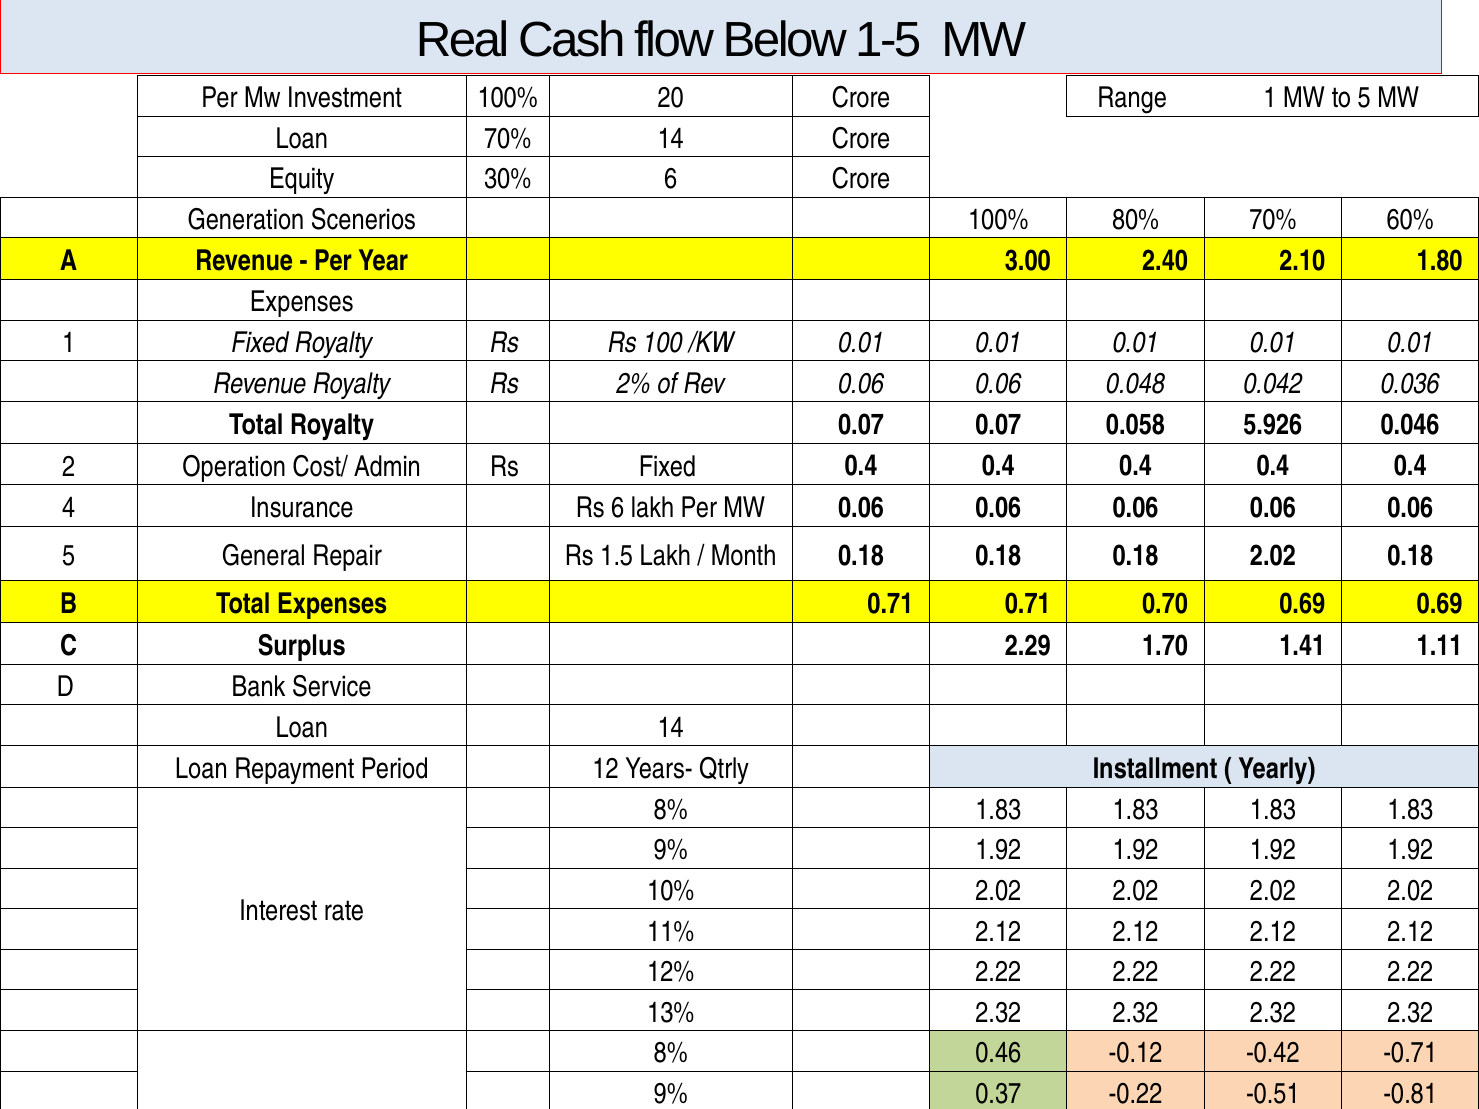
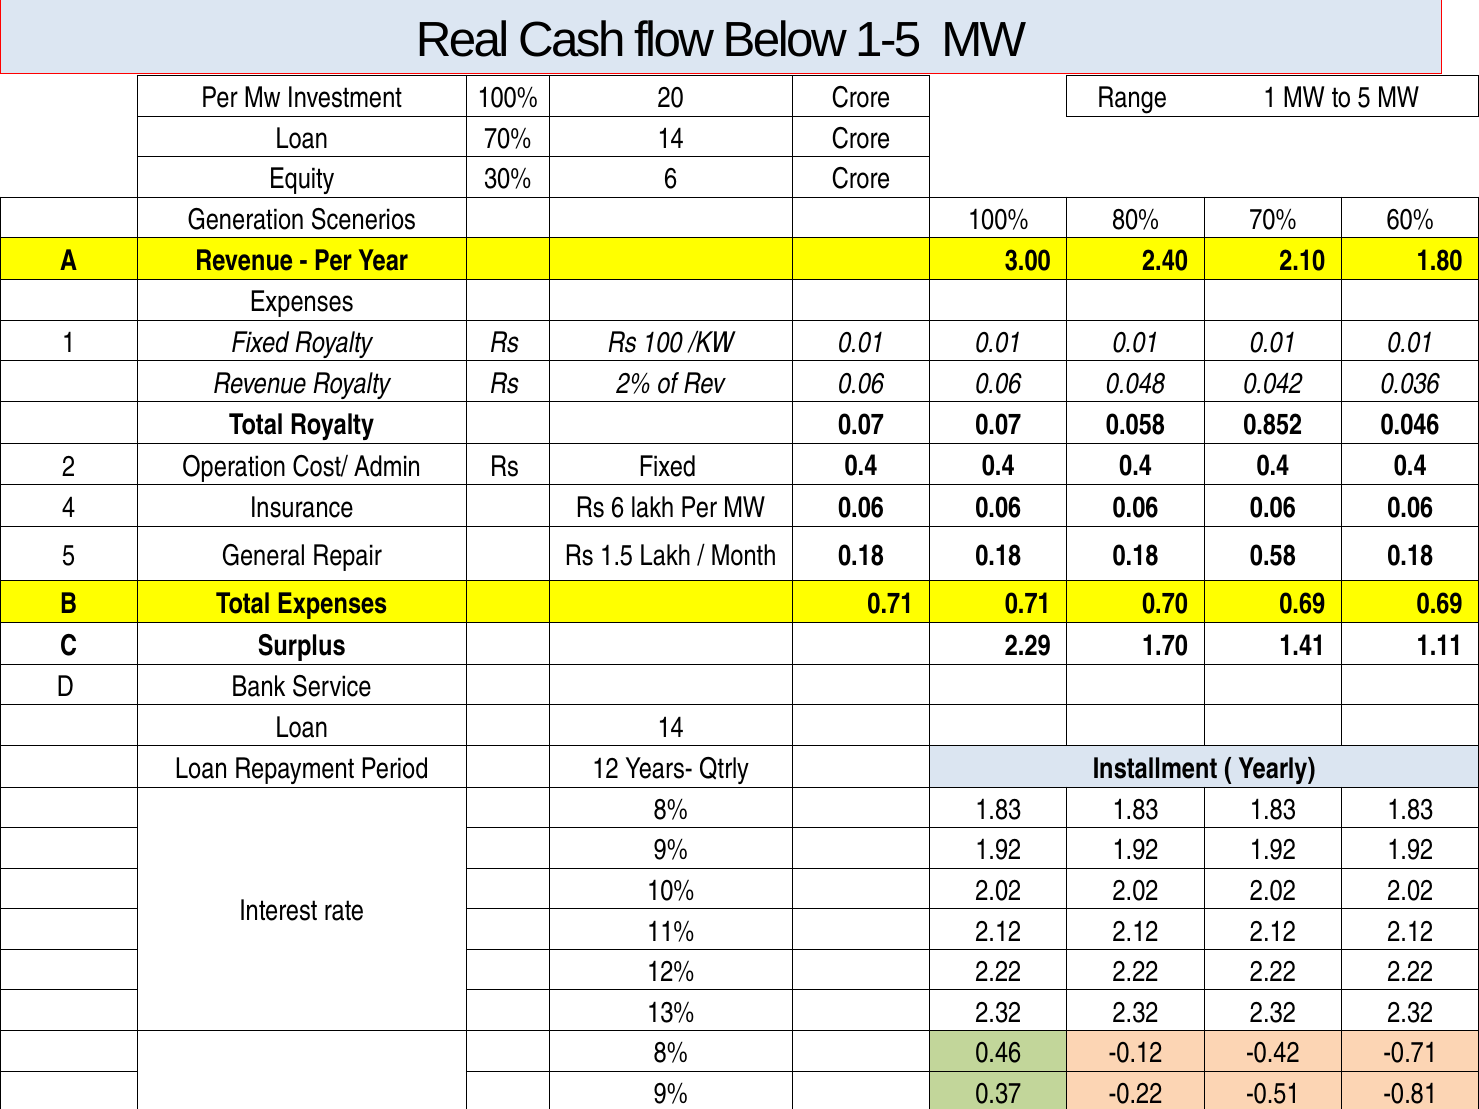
5.926: 5.926 -> 0.852 (1273, 425)
0.18 2.02: 2.02 -> 0.58 (1273, 556)
